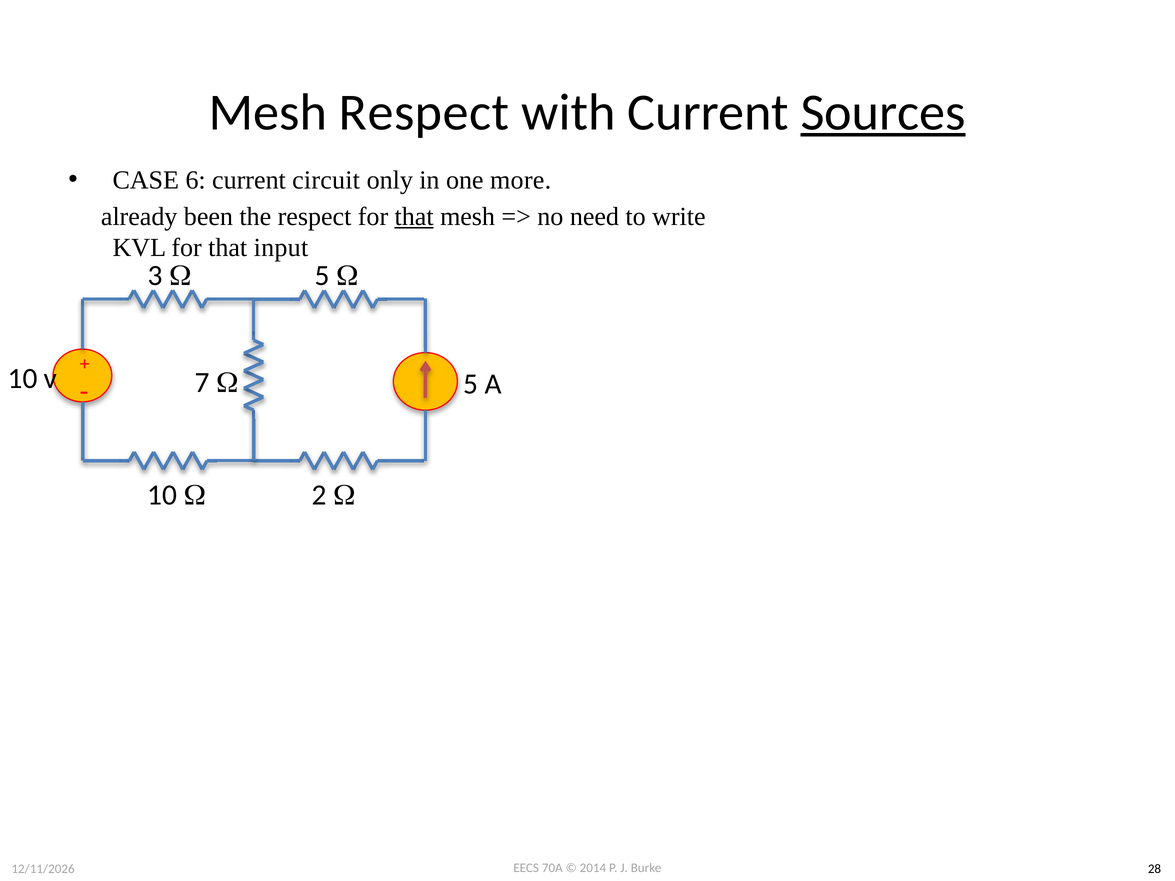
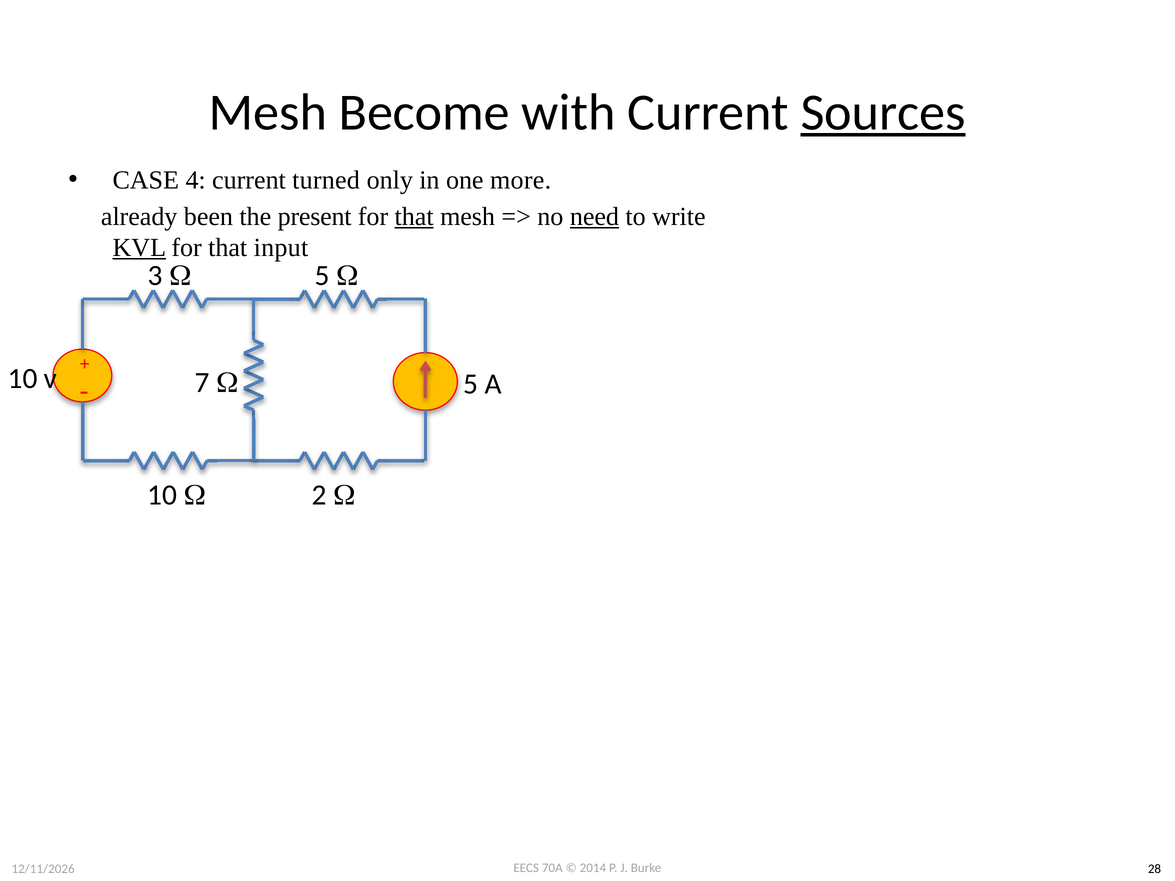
Mesh Respect: Respect -> Become (424, 112)
6: 6 -> 4 (196, 180)
circuit: circuit -> turned (326, 180)
the respect: respect -> present (315, 216)
need underline: none -> present (594, 216)
KVL underline: none -> present (139, 248)
